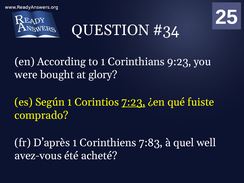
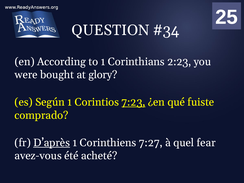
9:23: 9:23 -> 2:23 (179, 62)
D’après underline: none -> present (52, 143)
7:83: 7:83 -> 7:27 (151, 143)
well: well -> fear (206, 143)
